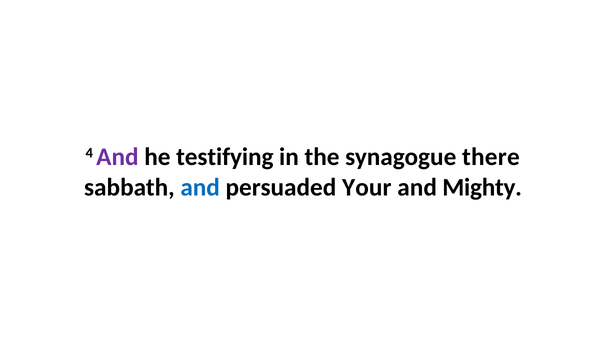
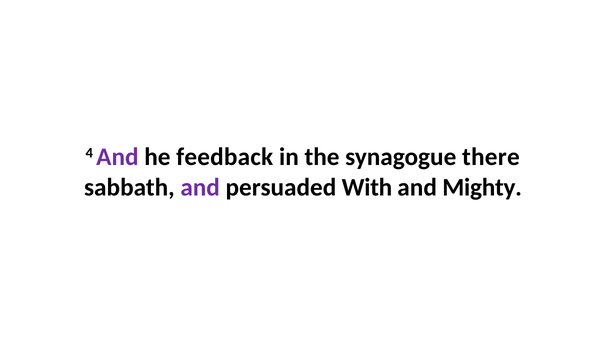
testifying: testifying -> feedback (225, 157)
and colour: blue -> purple (200, 187)
Your: Your -> With (367, 187)
